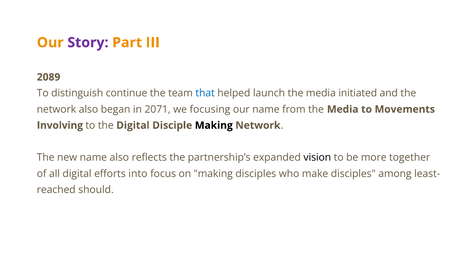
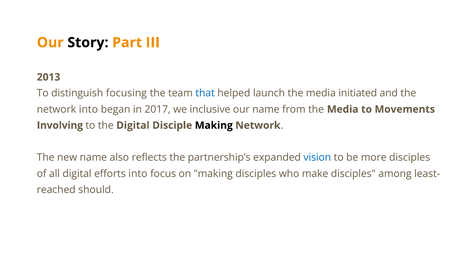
Story colour: purple -> black (88, 42)
2089: 2089 -> 2013 (49, 77)
continue: continue -> focusing (126, 93)
network also: also -> into (88, 109)
2071: 2071 -> 2017 (158, 109)
focusing: focusing -> inclusive (210, 109)
vision colour: black -> blue (317, 157)
more together: together -> disciples (410, 157)
